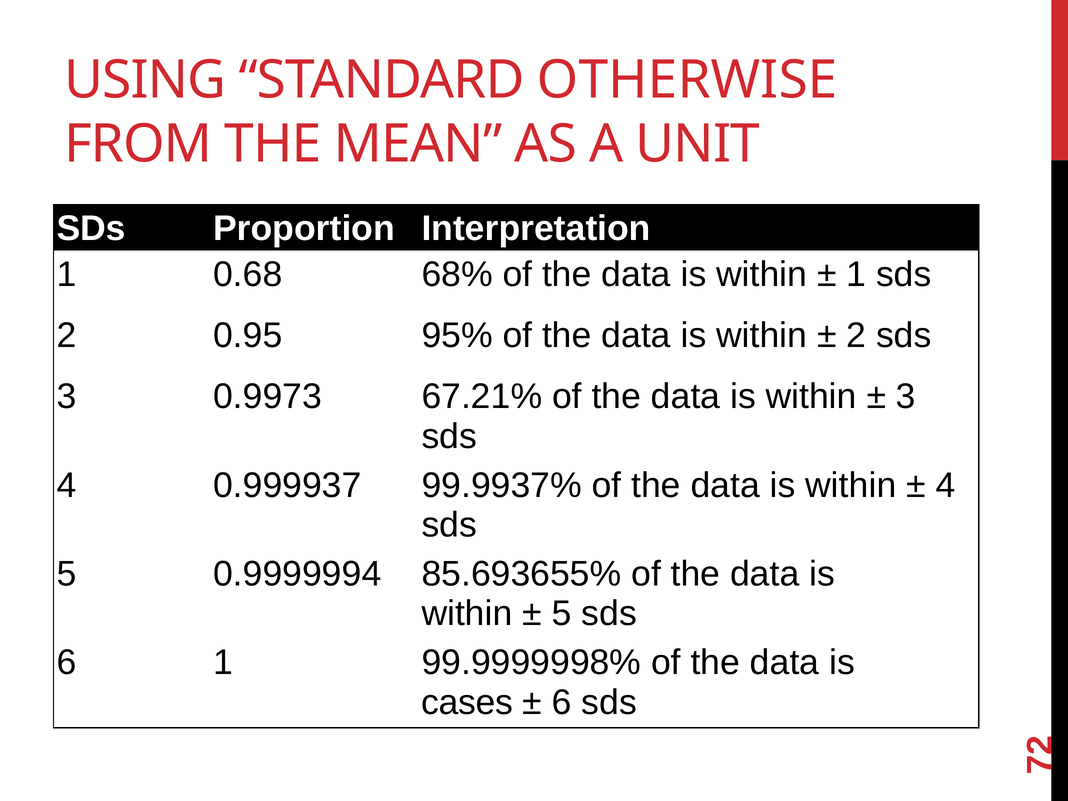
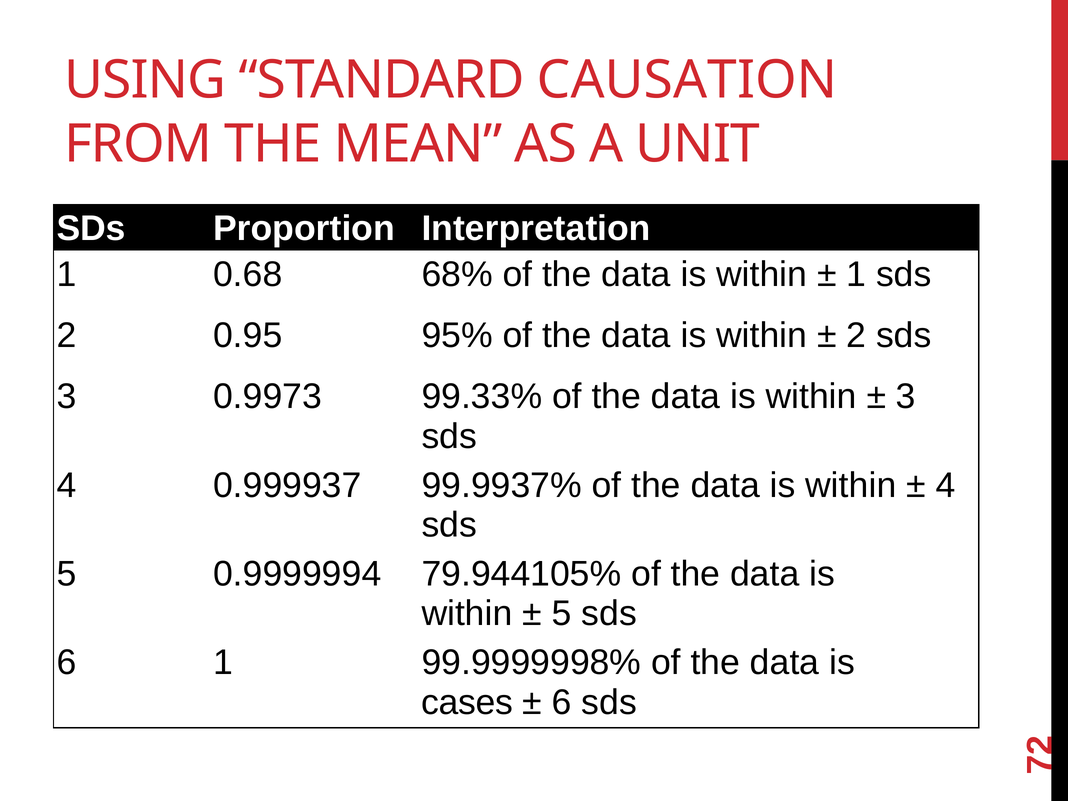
OTHERWISE: OTHERWISE -> CAUSATION (687, 80)
67.21%: 67.21% -> 99.33% (482, 397)
85.693655%: 85.693655% -> 79.944105% (522, 574)
